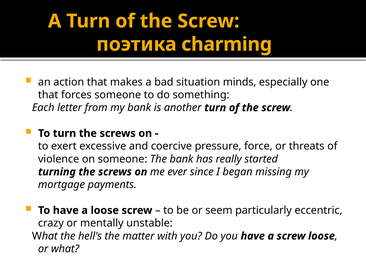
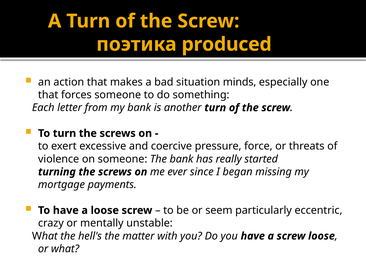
charming: charming -> produced (227, 44)
